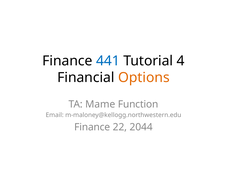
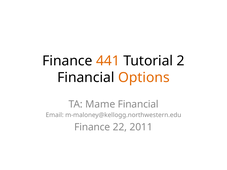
441 colour: blue -> orange (108, 61)
4: 4 -> 2 (181, 61)
Mame Function: Function -> Financial (138, 104)
2044: 2044 -> 2011 (141, 127)
